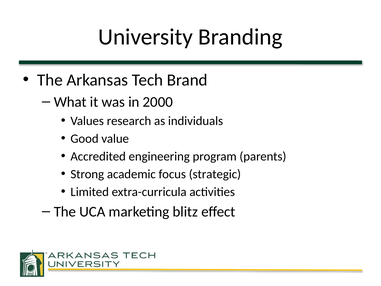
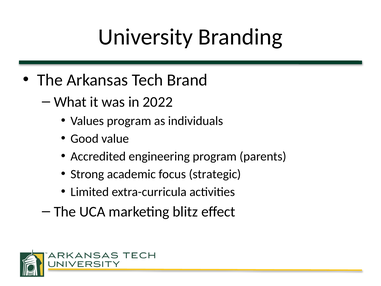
2000: 2000 -> 2022 (158, 102)
Values research: research -> program (129, 121)
